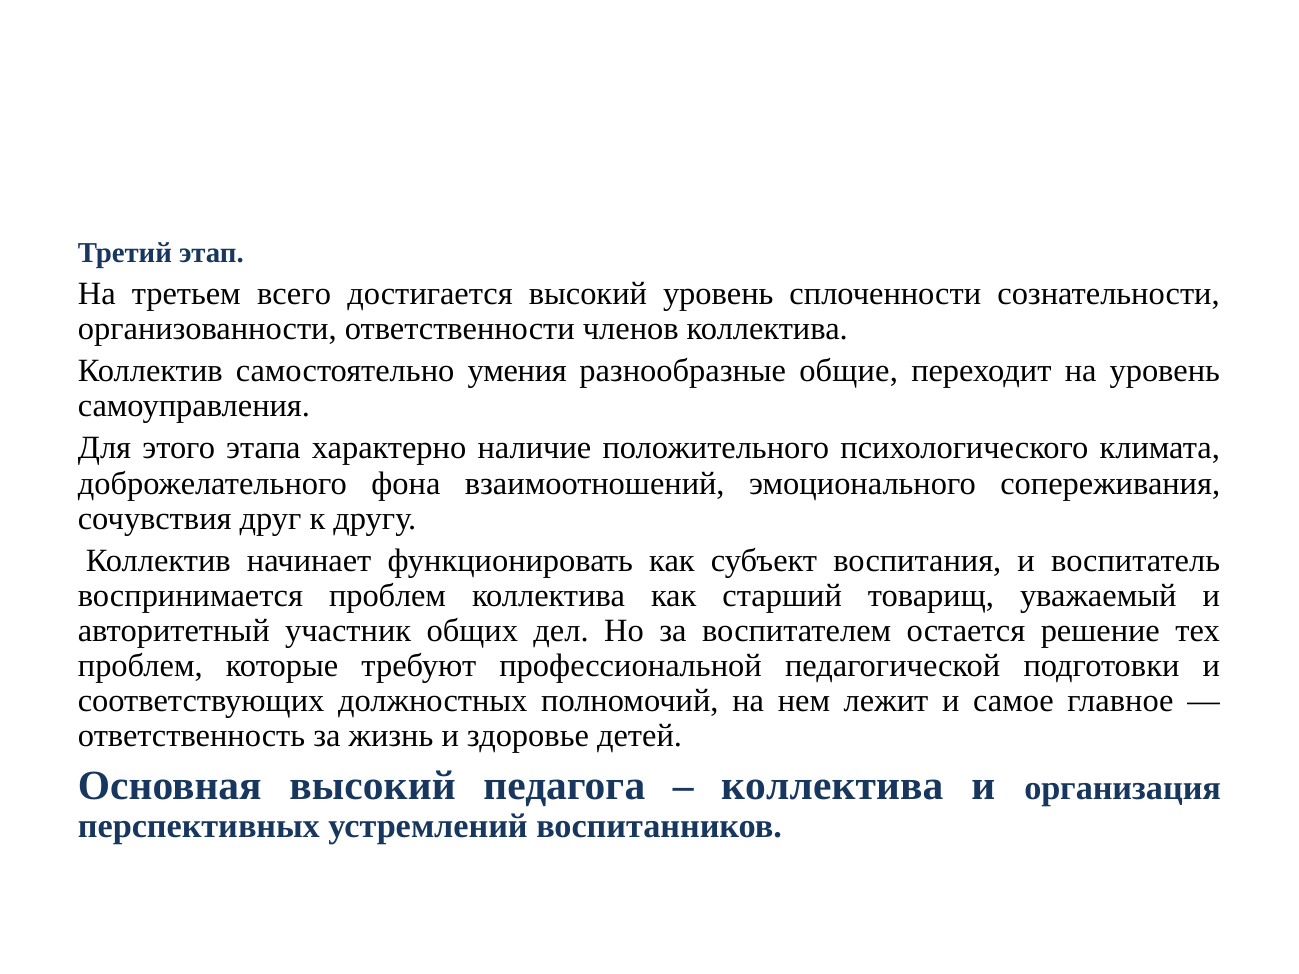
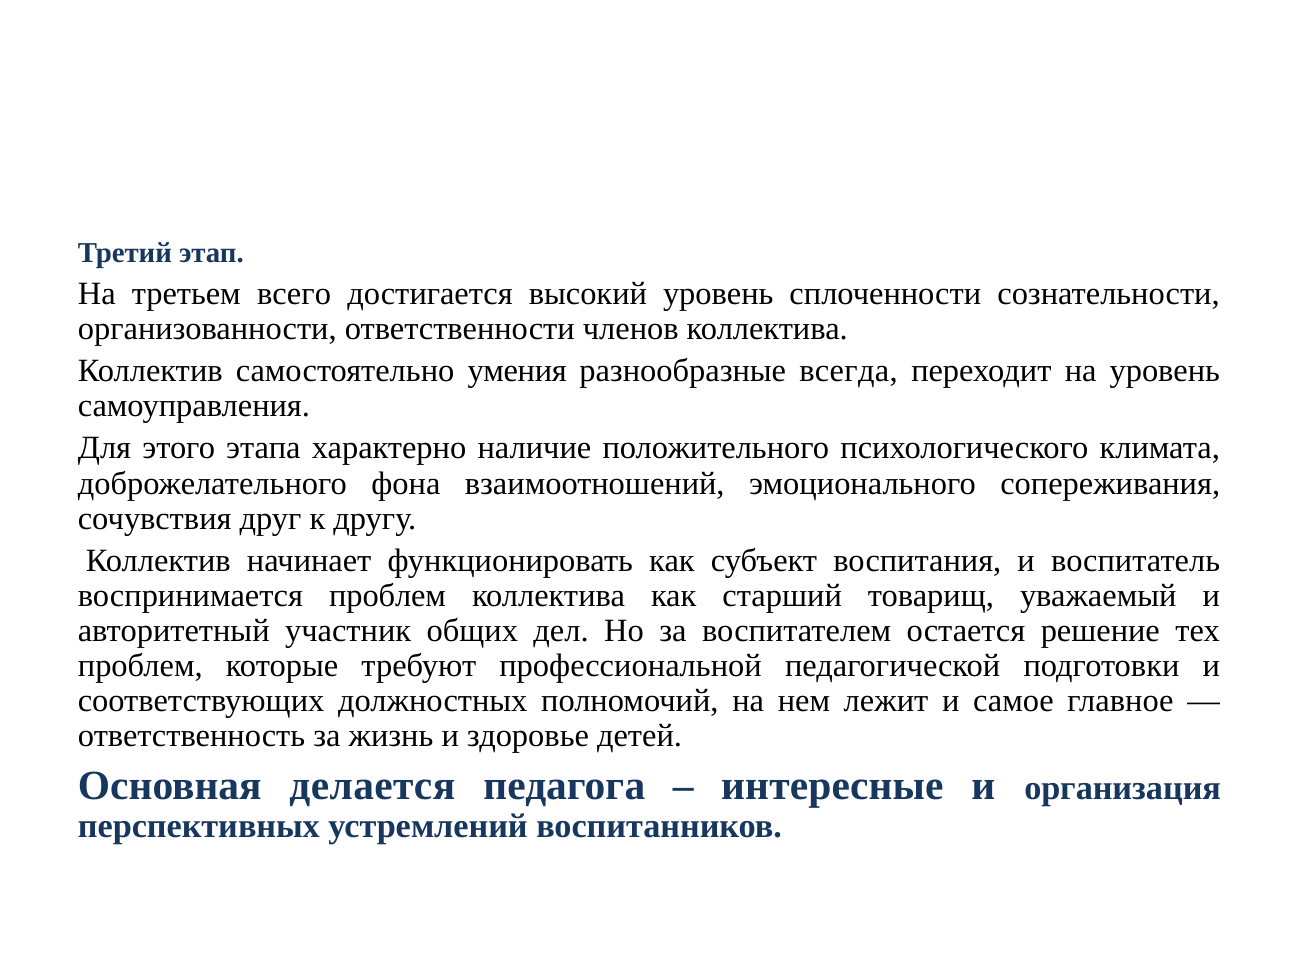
общие: общие -> всегда (849, 371)
Основная высокий: высокий -> делается (372, 786)
коллектива: коллектива -> интересные (832, 786)
